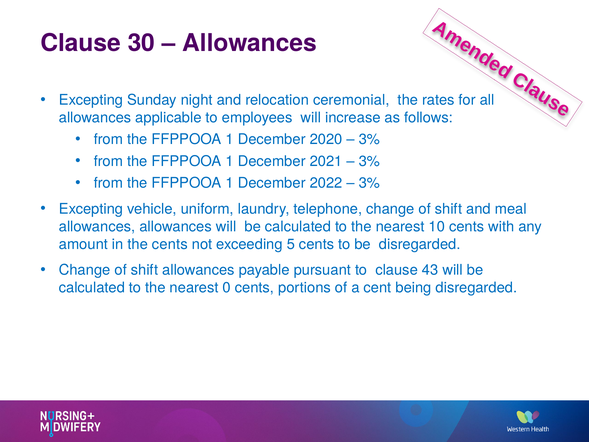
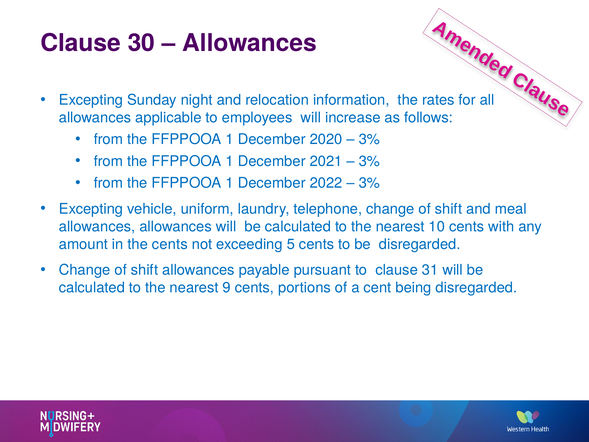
ceremonial: ceremonial -> information (351, 100)
43: 43 -> 31 (430, 270)
0: 0 -> 9 (227, 288)
